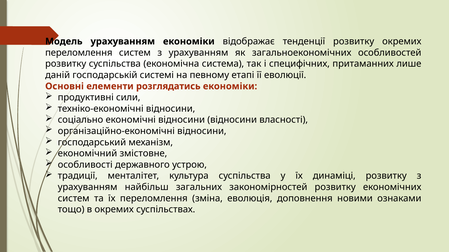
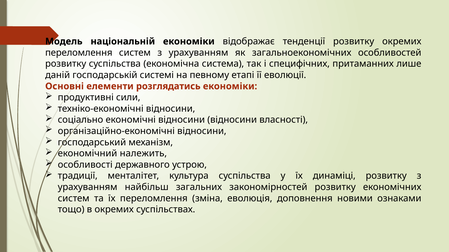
Модель урахуванням: урахуванням -> національній (123, 42)
змістовне: змістовне -> належить (143, 154)
